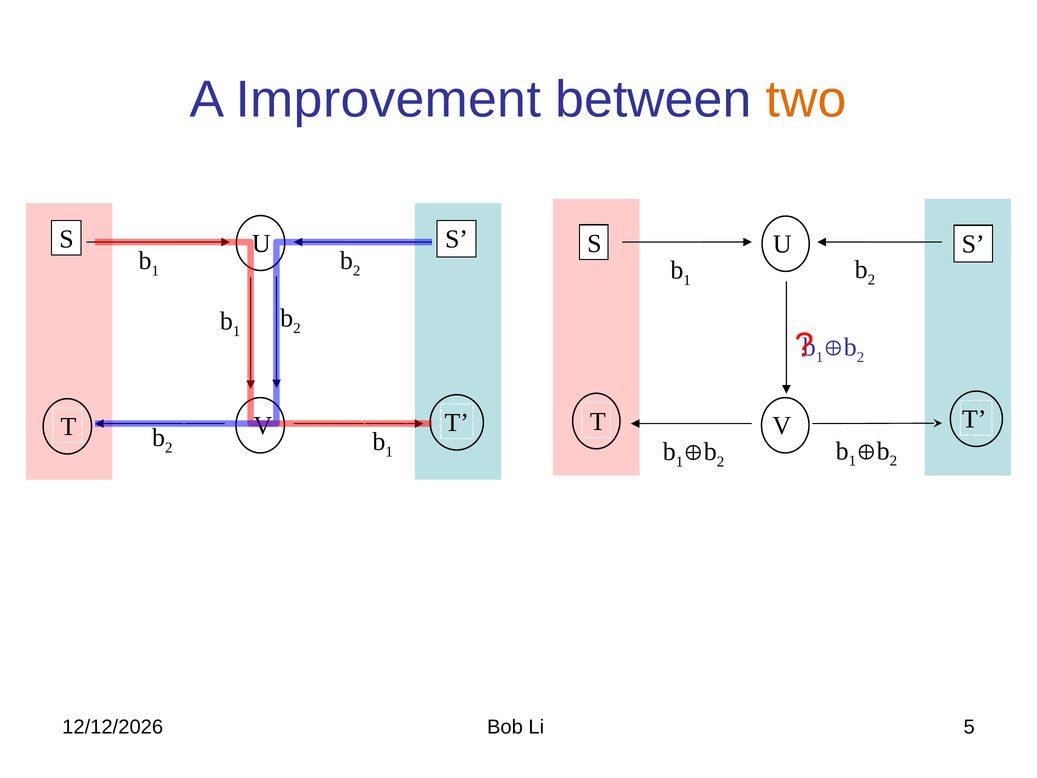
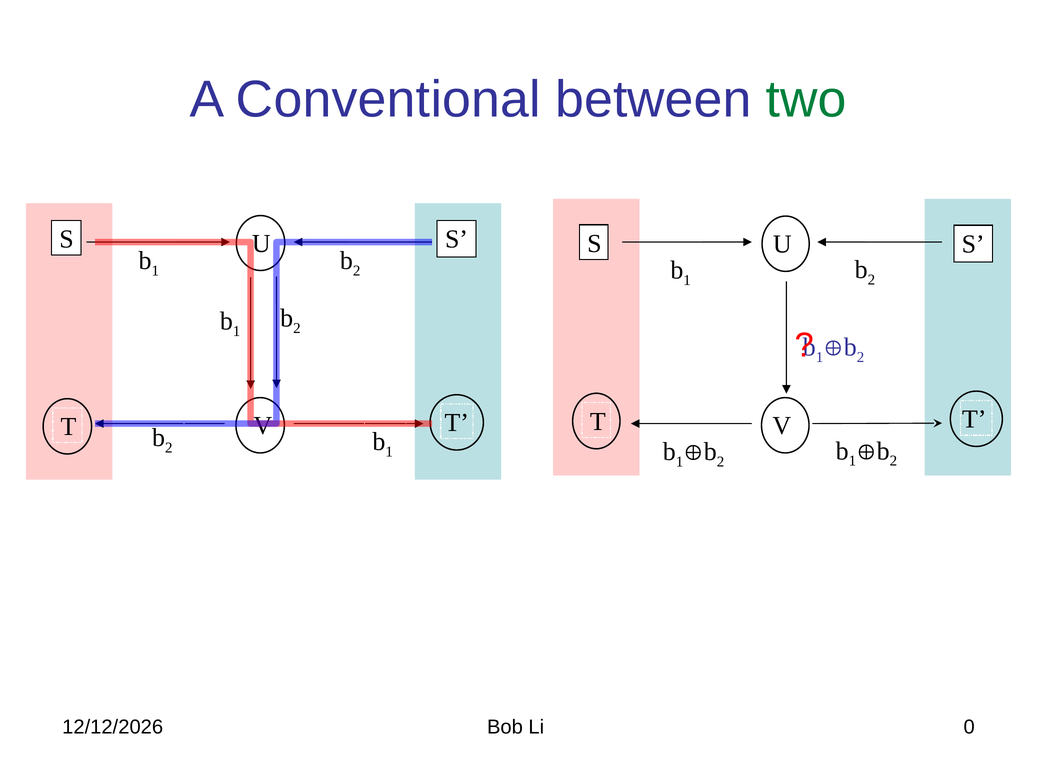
Improvement: Improvement -> Conventional (388, 100)
two colour: orange -> green (806, 100)
5: 5 -> 0 (969, 727)
